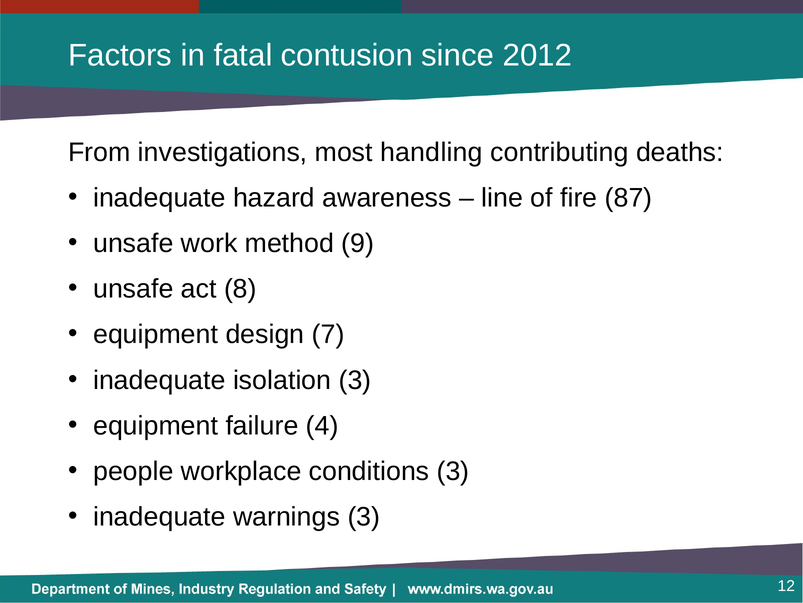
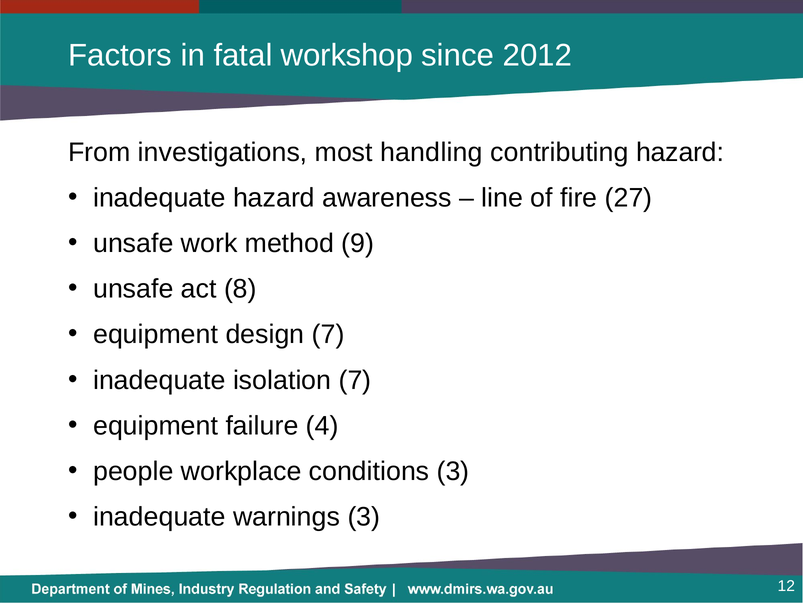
contusion: contusion -> workshop (347, 55)
contributing deaths: deaths -> hazard (680, 152)
87: 87 -> 27 (629, 198)
isolation 3: 3 -> 7 (355, 380)
